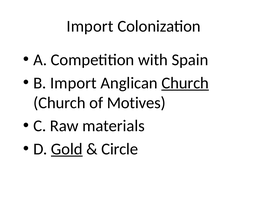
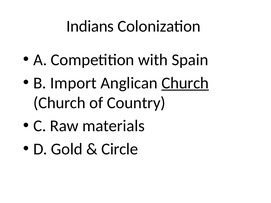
Import: Import -> Indians (90, 26)
Motives: Motives -> Country (136, 103)
Gold underline: present -> none (67, 149)
